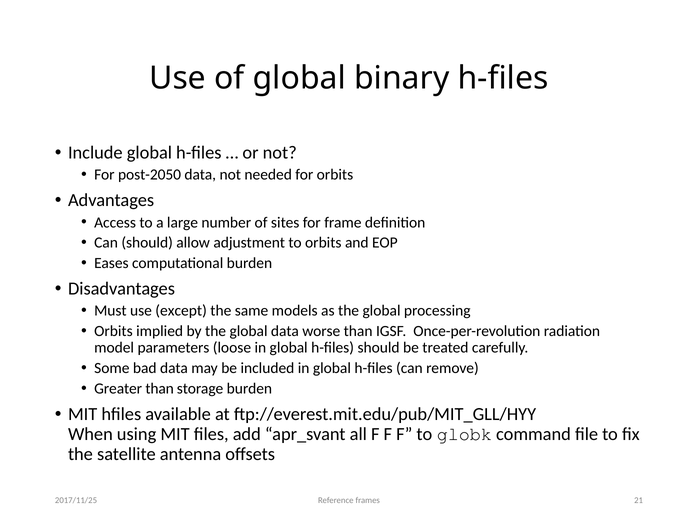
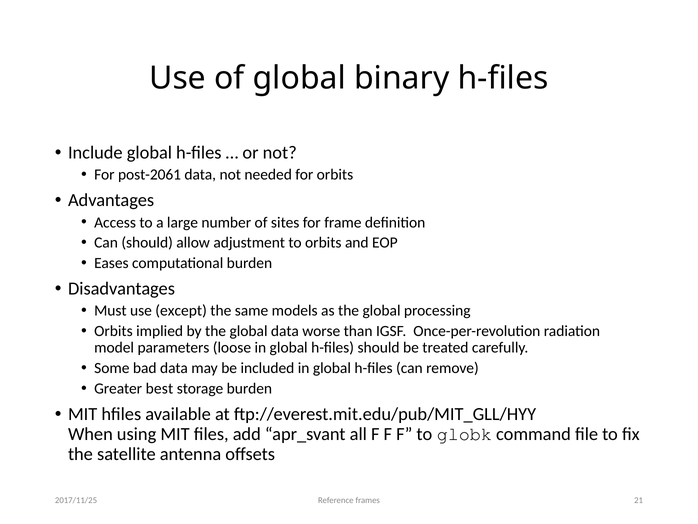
post-2050: post-2050 -> post-2061 (150, 175)
Greater than: than -> best (159, 388)
